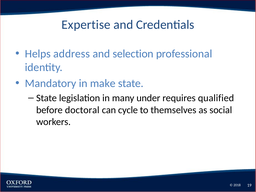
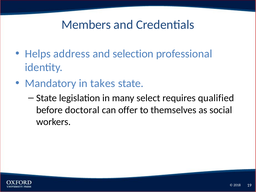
Expertise: Expertise -> Members (86, 25)
make: make -> takes (103, 83)
under: under -> select (148, 98)
cycle: cycle -> offer (128, 110)
